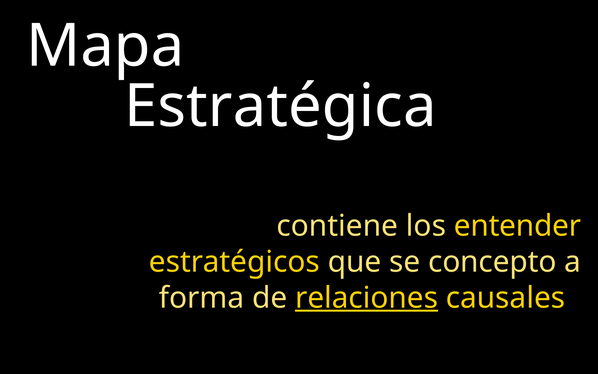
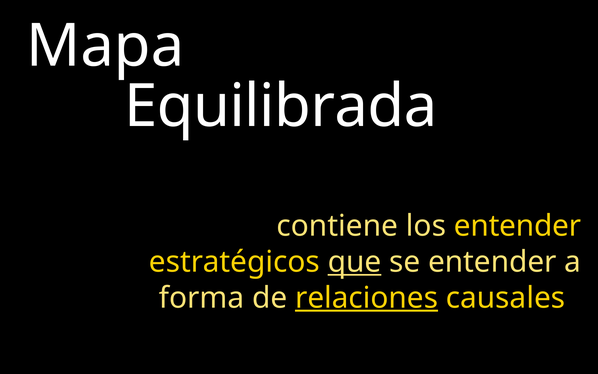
Estratégica: Estratégica -> Equilibrada (281, 106)
que underline: none -> present (355, 262)
se concepto: concepto -> entender (492, 262)
